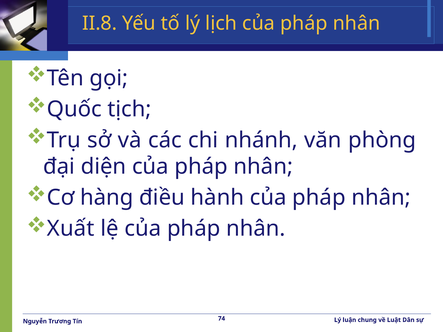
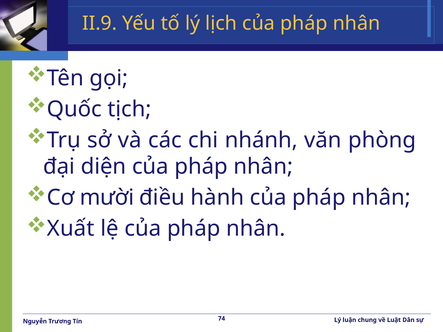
II.8: II.8 -> II.9 (100, 23)
hàng: hàng -> mười (107, 198)
